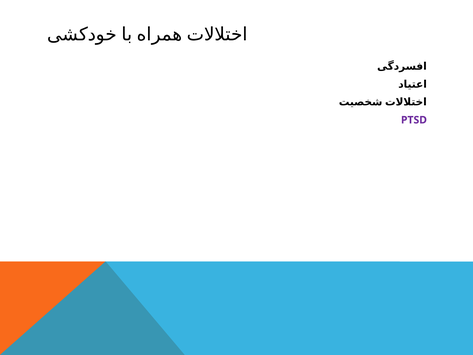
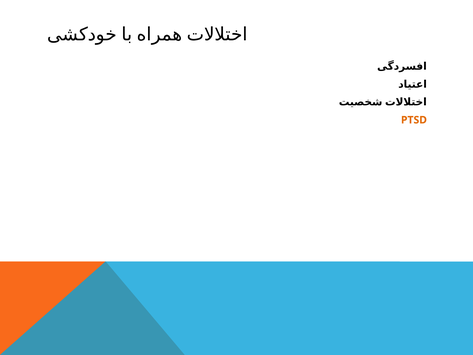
PTSD colour: purple -> orange (414, 120)
